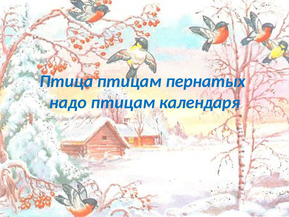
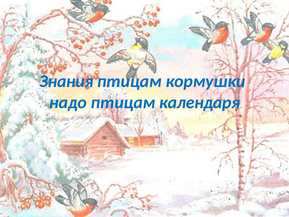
Птица: Птица -> Знания (66, 81)
пернатых: пернатых -> кормушки (206, 81)
